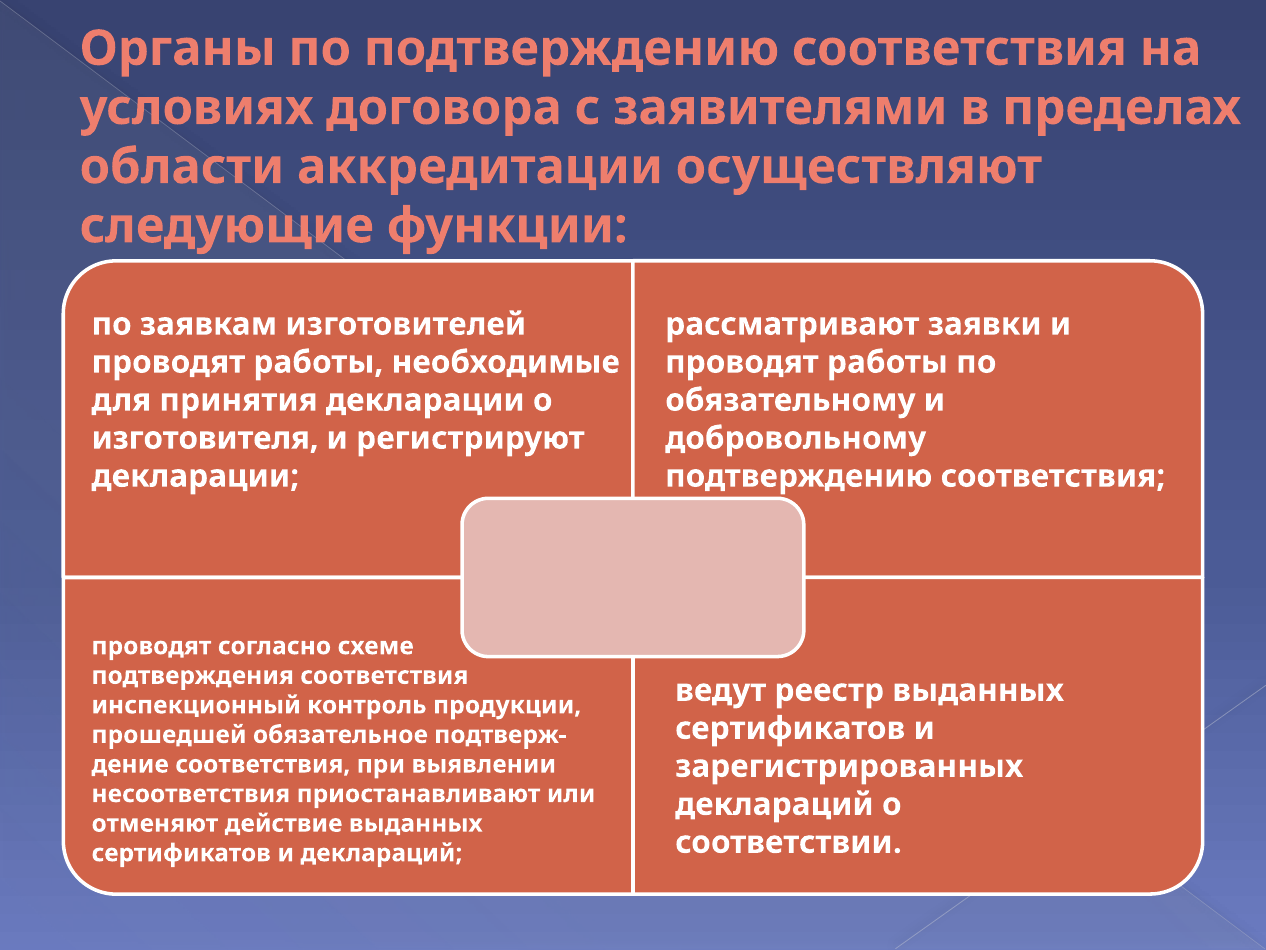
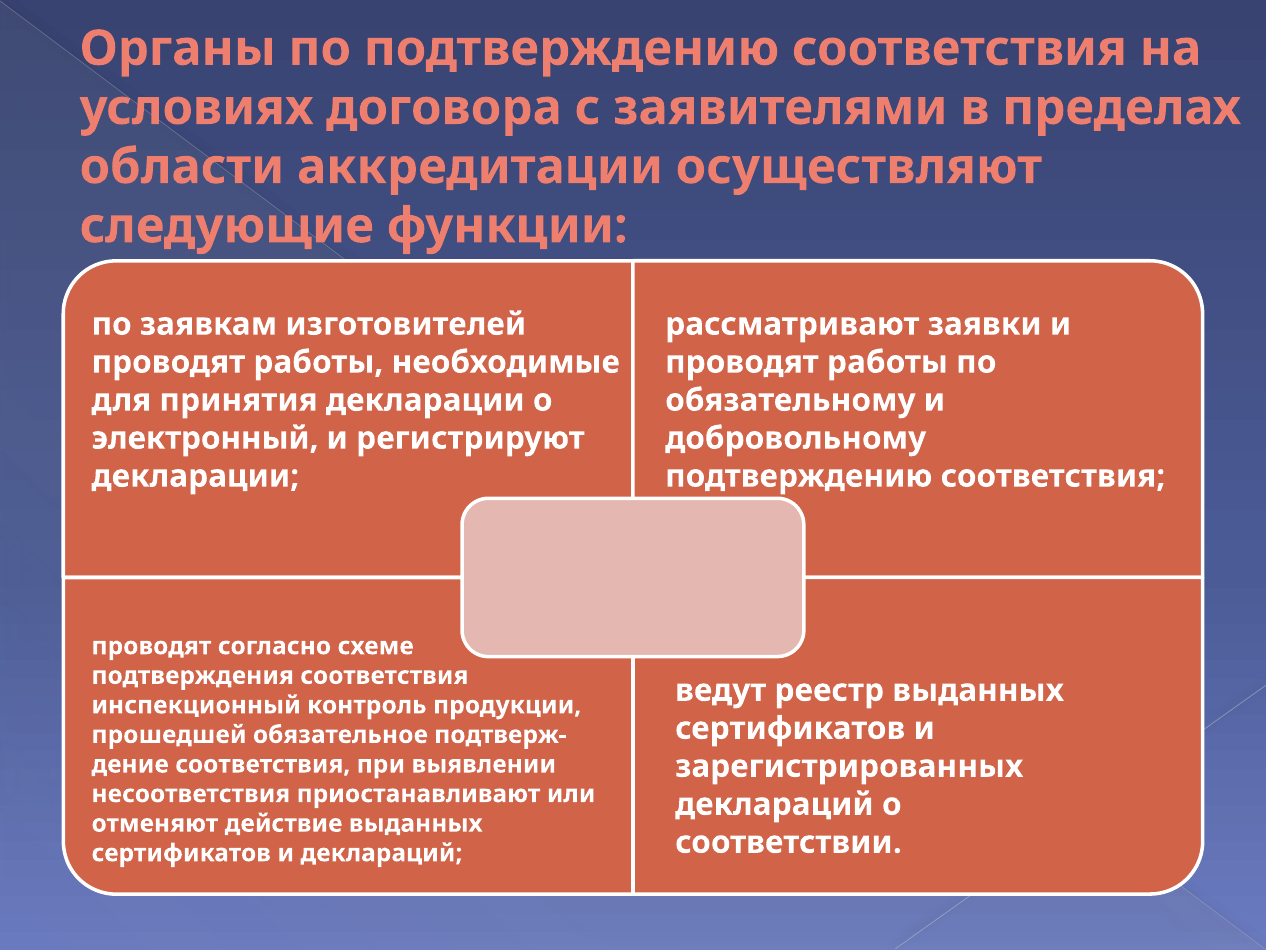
изготовителя: изготовителя -> электронный (205, 438)
